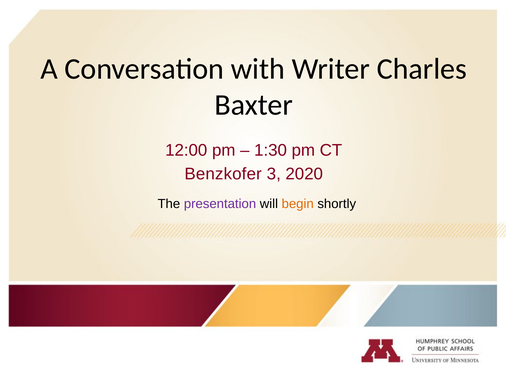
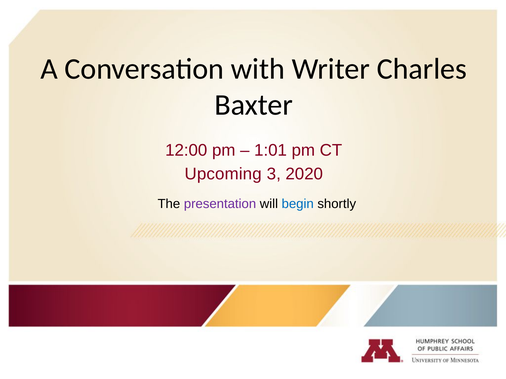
1:30: 1:30 -> 1:01 (271, 150)
Benzkofer: Benzkofer -> Upcoming (223, 174)
begin colour: orange -> blue (298, 204)
